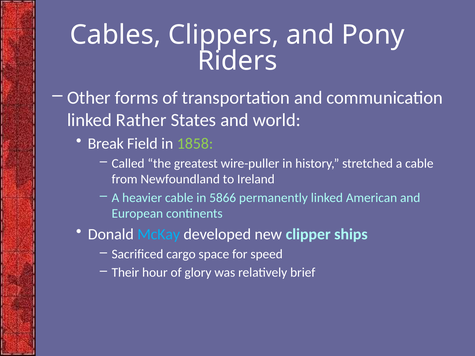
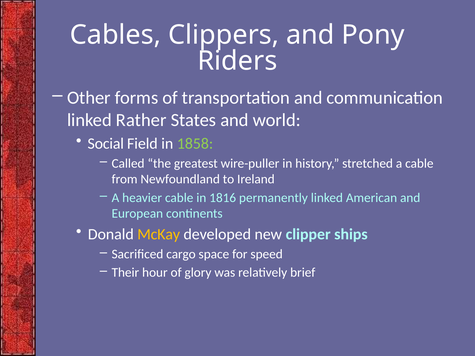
Break: Break -> Social (106, 144)
5866: 5866 -> 1816 (223, 198)
McKay colour: light blue -> yellow (159, 234)
